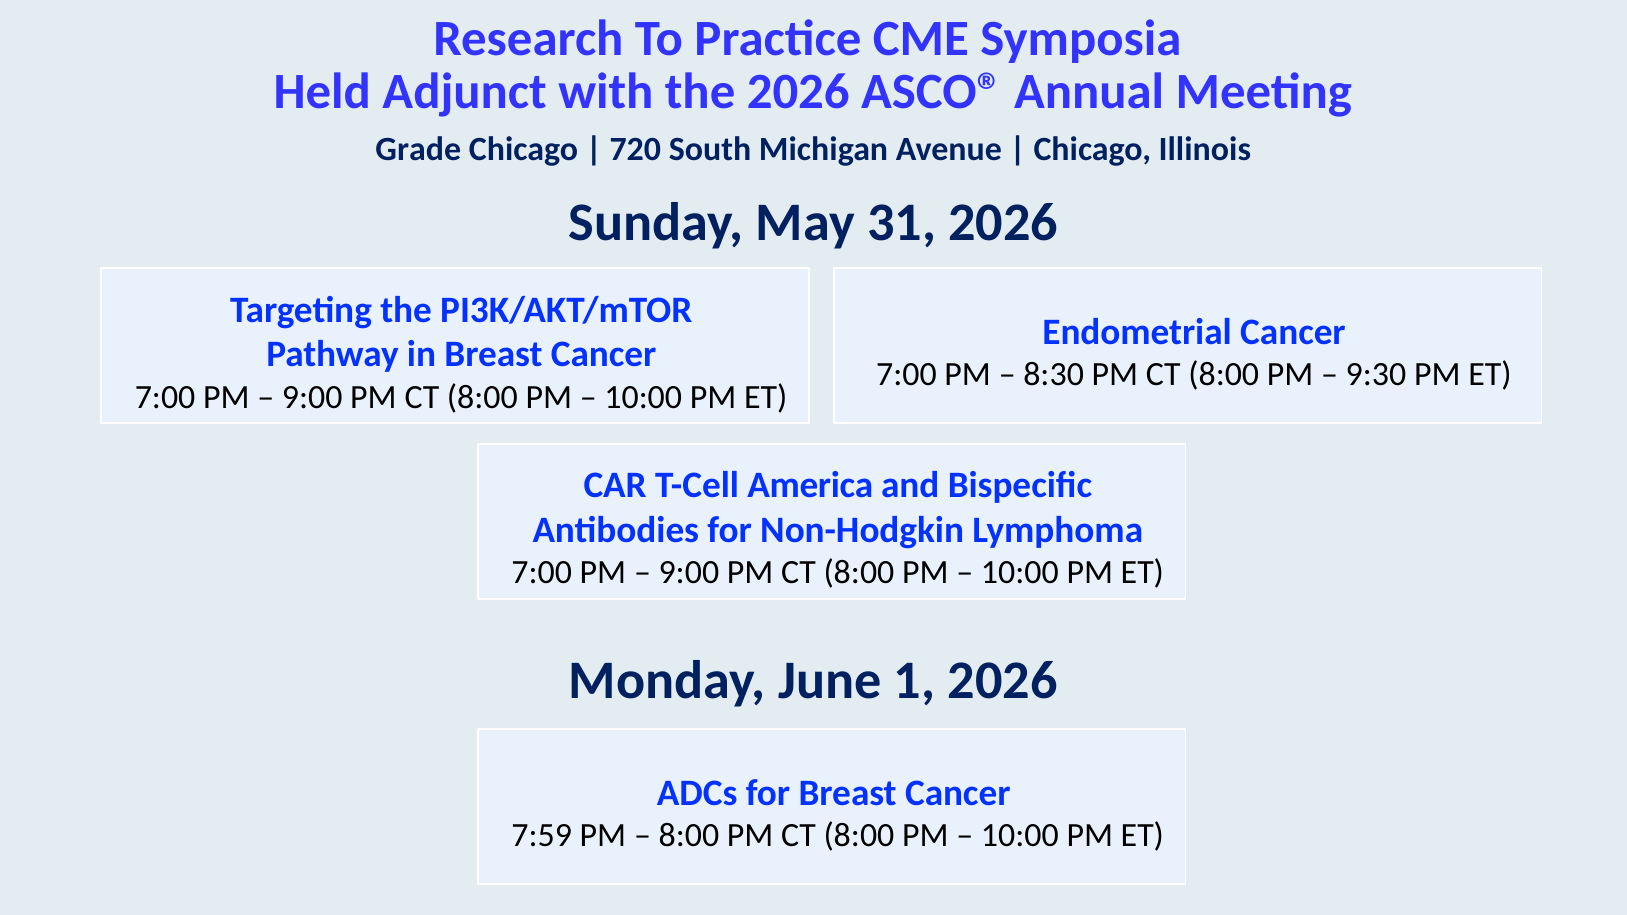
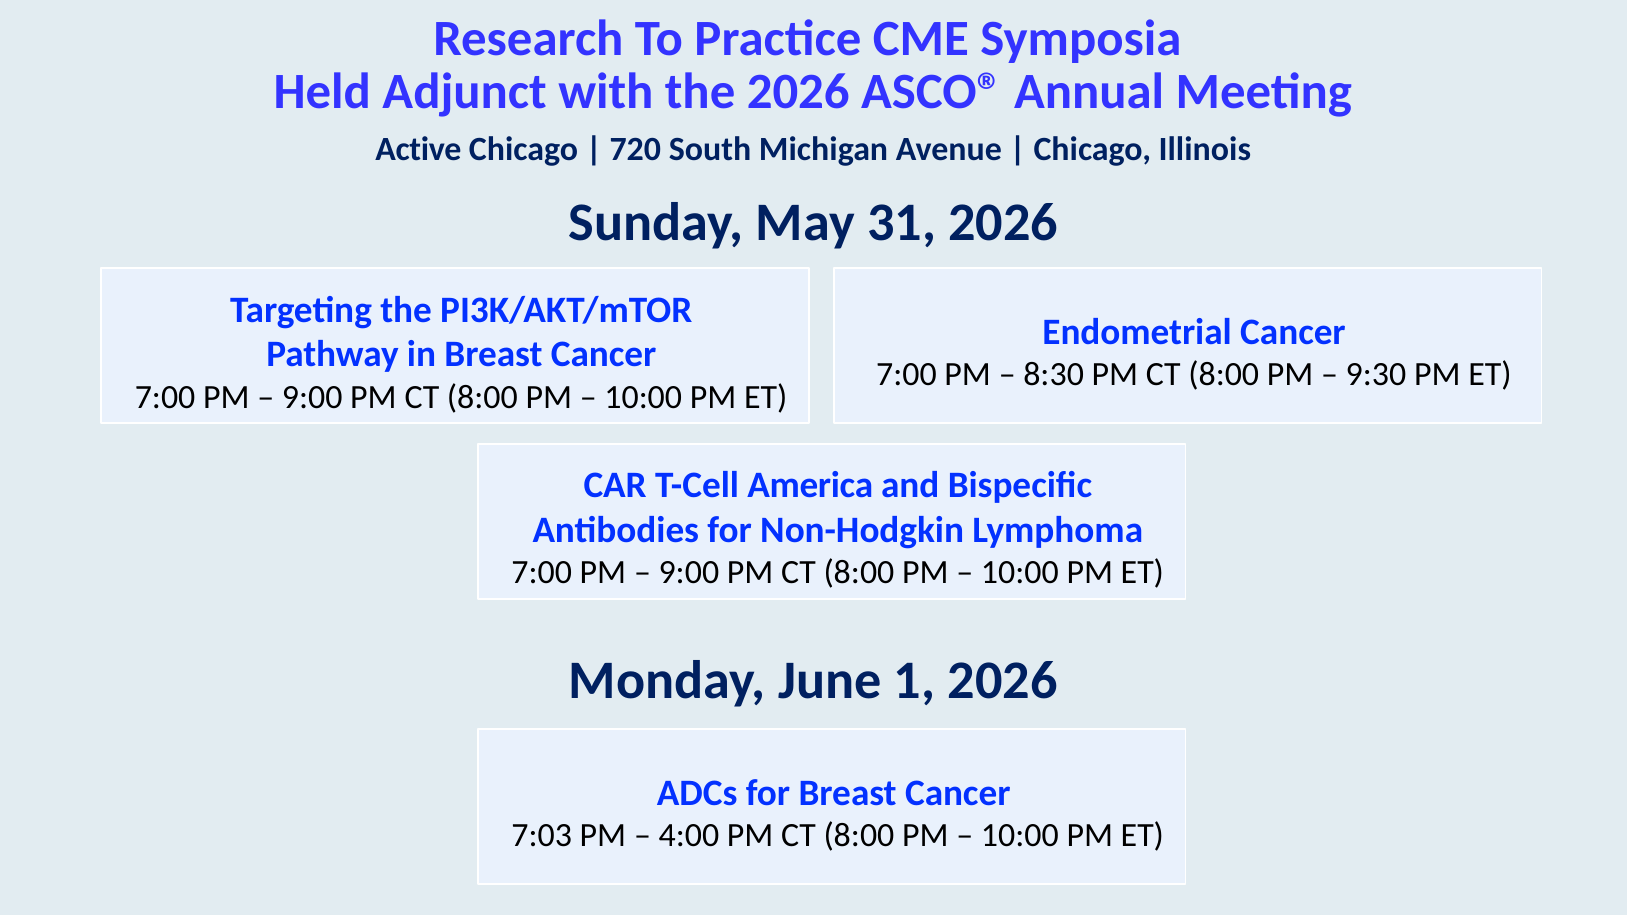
Grade: Grade -> Active (418, 149)
7:59: 7:59 -> 7:03 (542, 836)
8:00: 8:00 -> 4:00 (689, 836)
